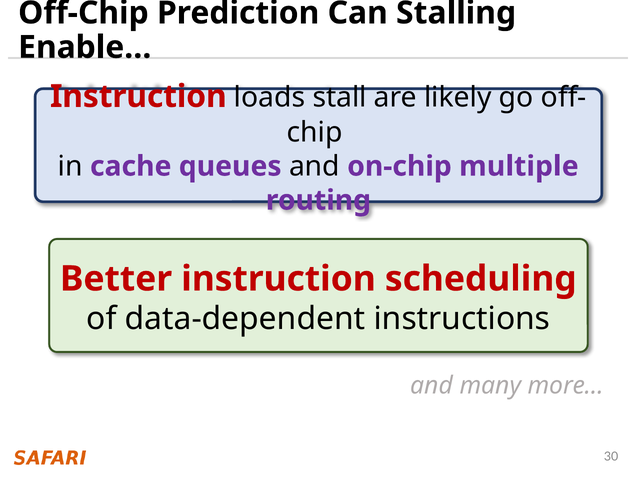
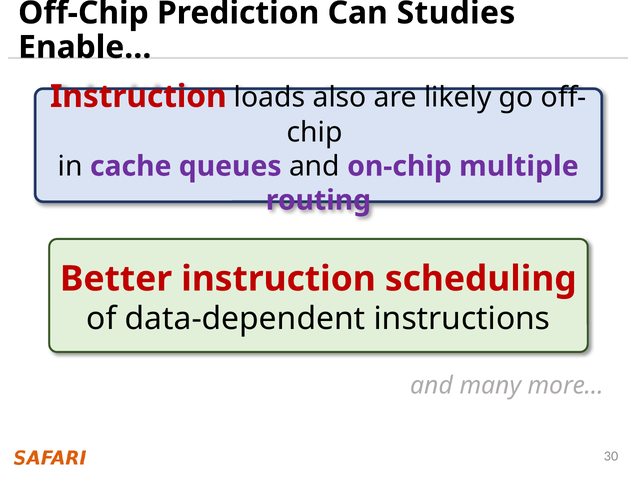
Stalling: Stalling -> Studies (456, 13)
stall: stall -> also (340, 98)
